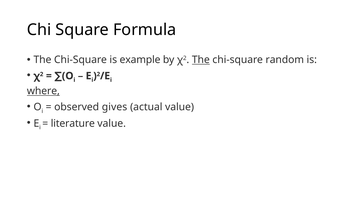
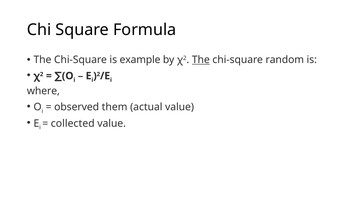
where underline: present -> none (43, 91)
gives: gives -> them (115, 107)
literature: literature -> collected (73, 123)
